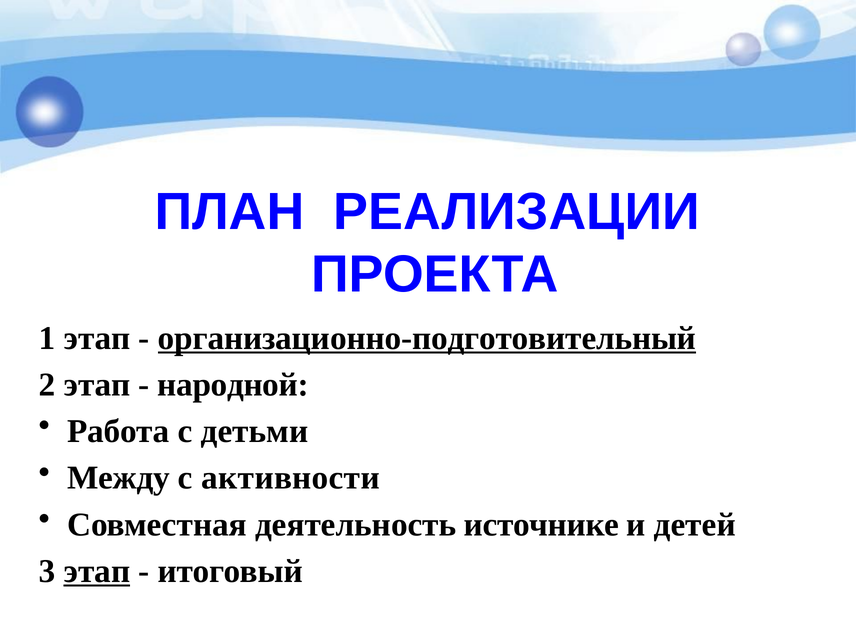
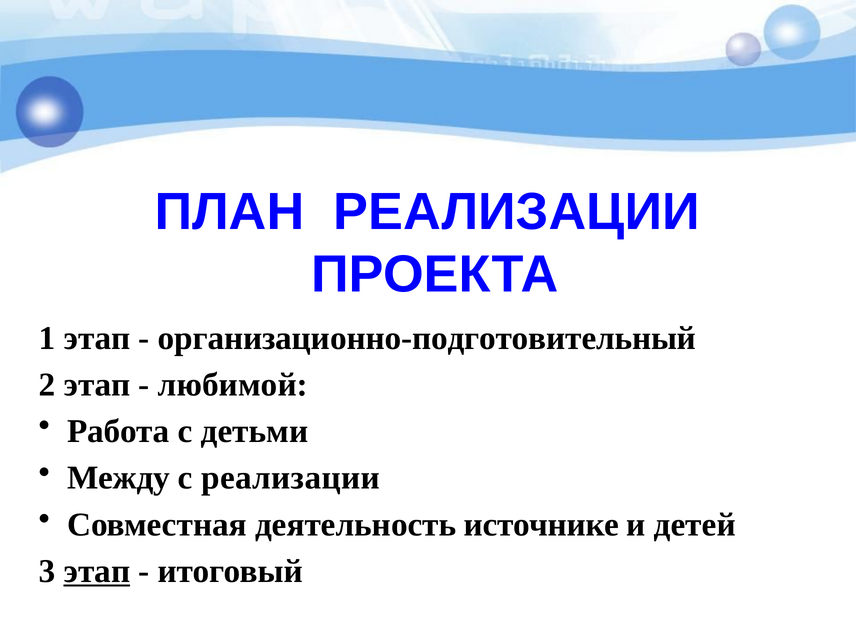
организационно-подготовительный underline: present -> none (427, 338)
народной: народной -> любимой (233, 385)
с активности: активности -> реализации (291, 478)
